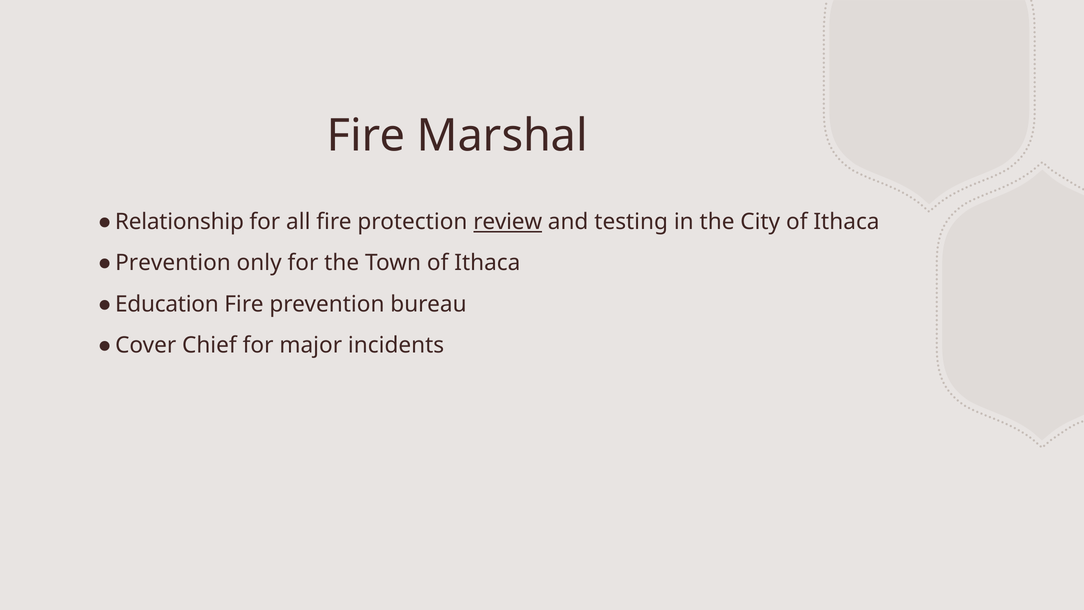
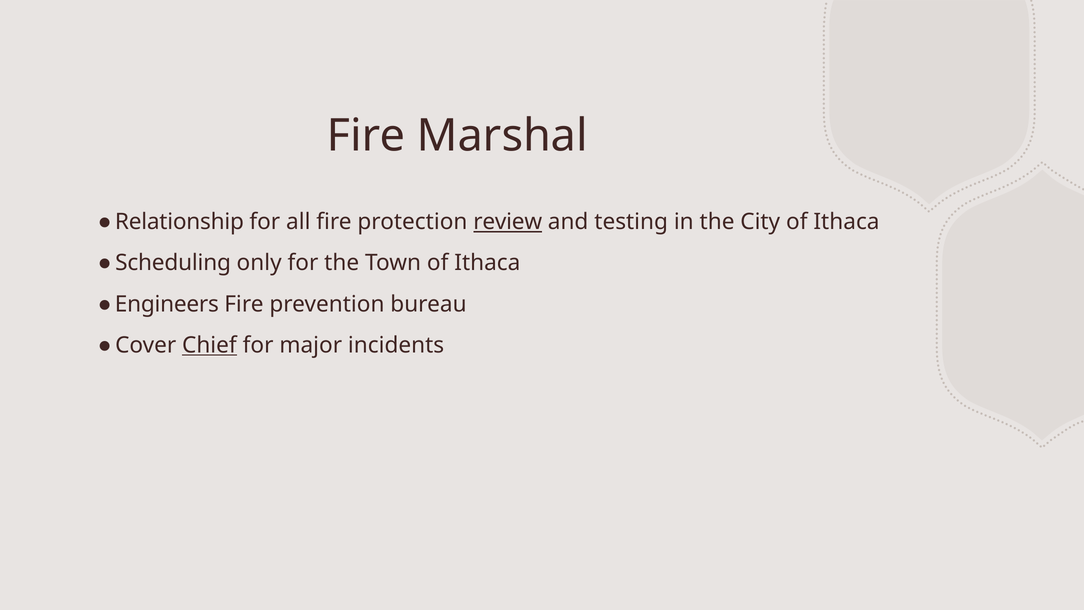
Prevention: Prevention -> Scheduling (173, 263)
Education: Education -> Engineers (167, 304)
Chief underline: none -> present (209, 345)
